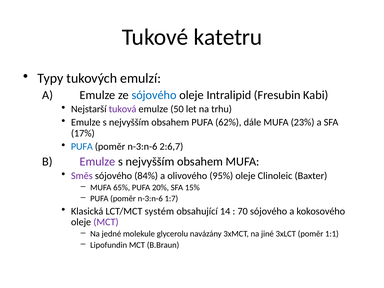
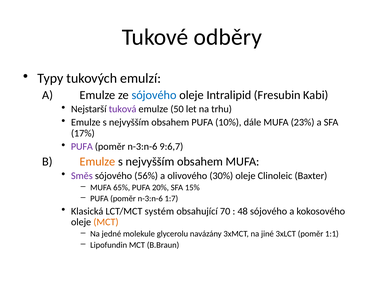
katetru: katetru -> odběry (228, 37)
62%: 62% -> 10% (228, 122)
PUFA colour: blue -> purple (82, 147)
2:6,7: 2:6,7 -> 9:6,7 (171, 147)
Emulze colour: purple -> orange (97, 162)
84%: 84% -> 56% (146, 176)
95%: 95% -> 30% (221, 176)
14: 14 -> 70 (225, 211)
70: 70 -> 48 (243, 211)
MCT colour: purple -> orange (106, 222)
